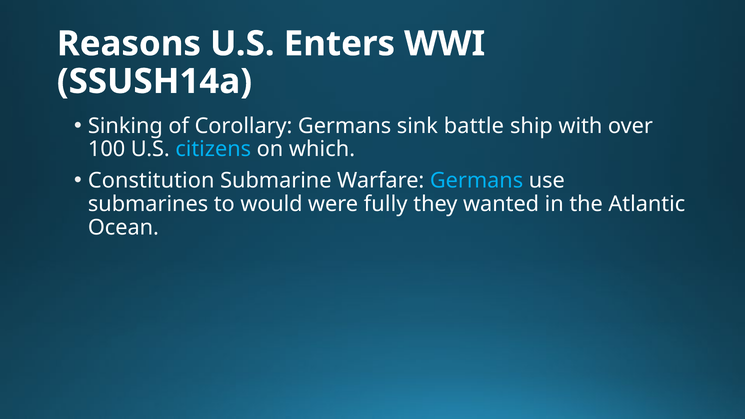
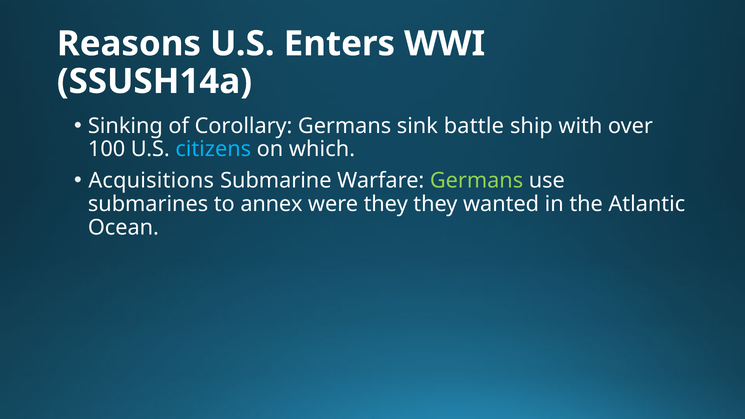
Constitution: Constitution -> Acquisitions (151, 181)
Germans colour: light blue -> light green (477, 181)
would: would -> annex (271, 204)
were fully: fully -> they (386, 204)
